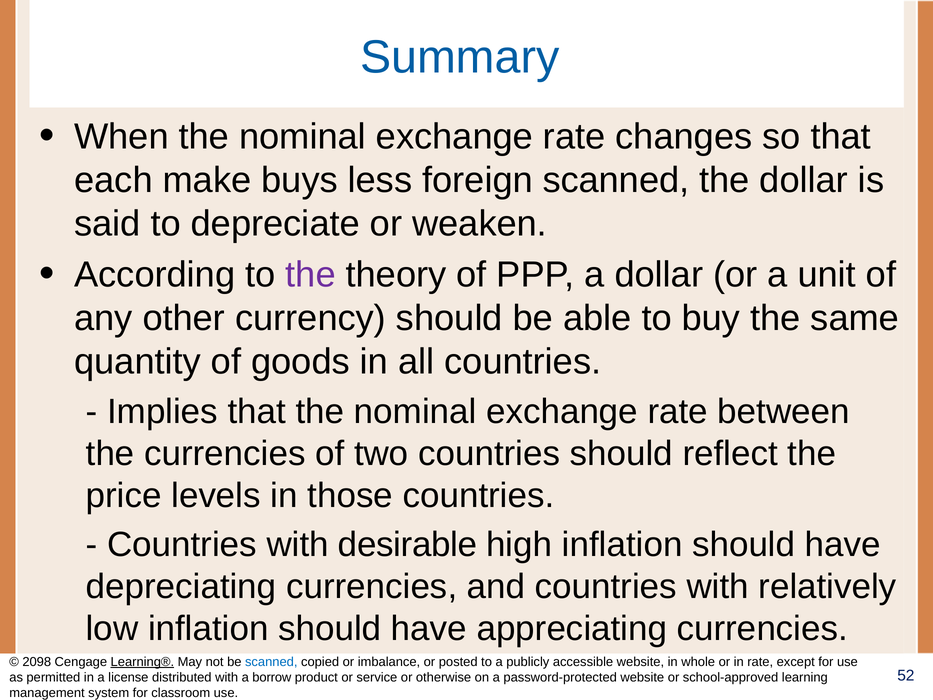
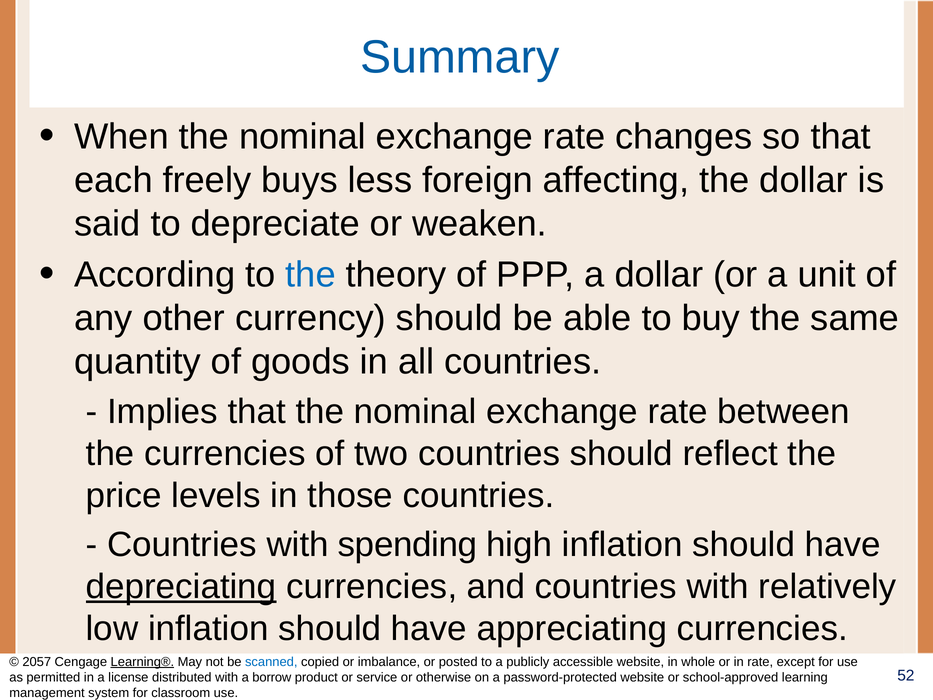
make: make -> freely (207, 180)
foreign scanned: scanned -> affecting (616, 180)
the colour: purple -> blue (311, 274)
desirable: desirable -> spending (408, 544)
depreciating underline: none -> present (181, 586)
2098: 2098 -> 2057 (37, 662)
